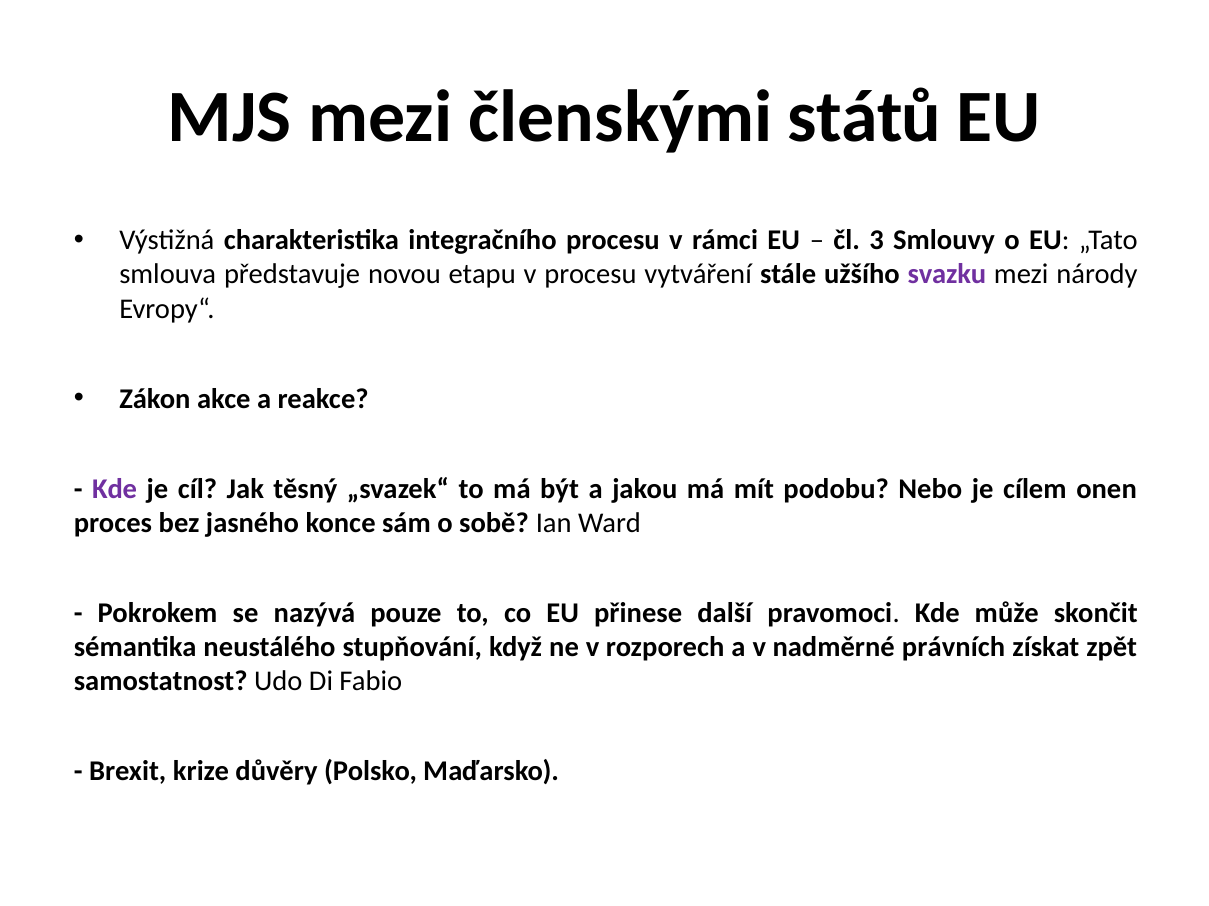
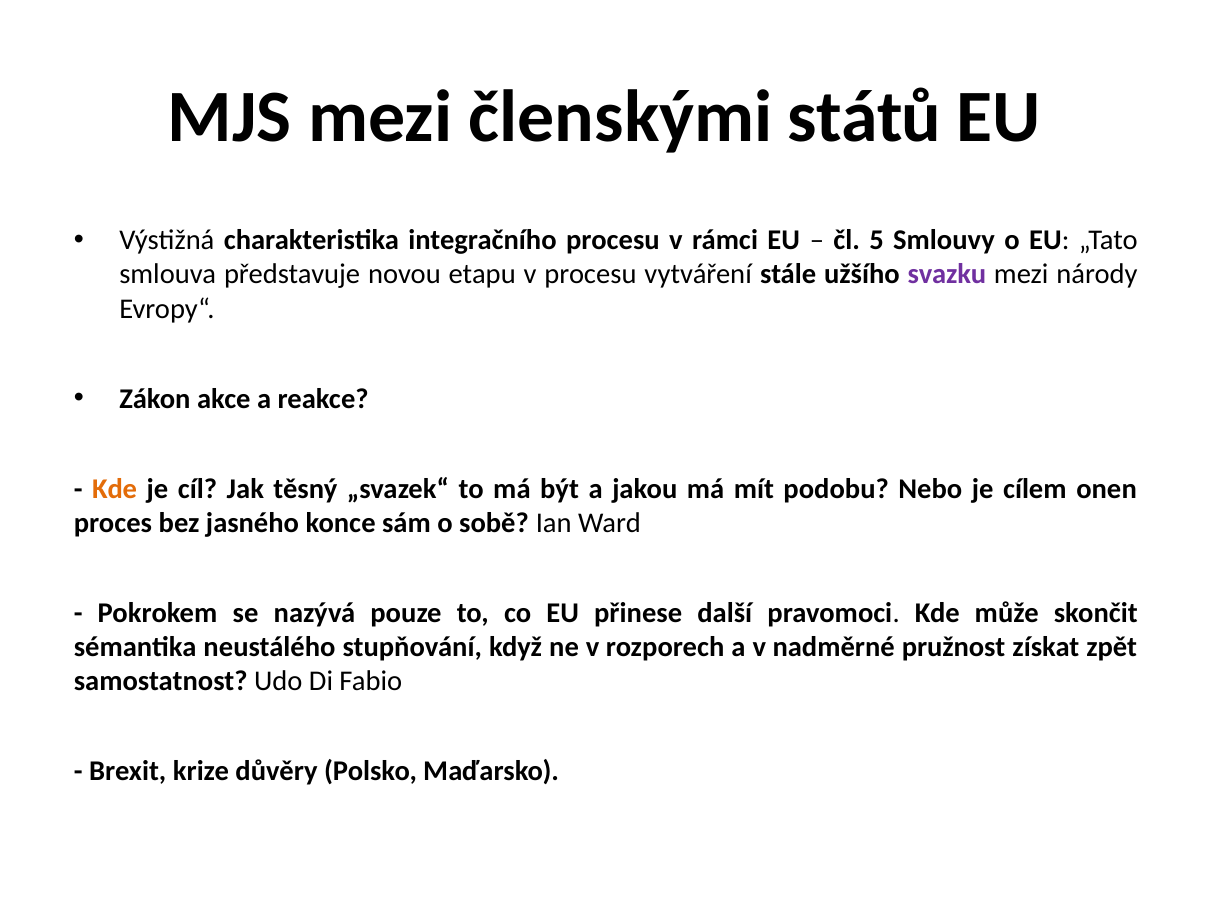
3: 3 -> 5 (876, 241)
Kde colour: purple -> orange (115, 489)
právních: právních -> pružnost (954, 648)
